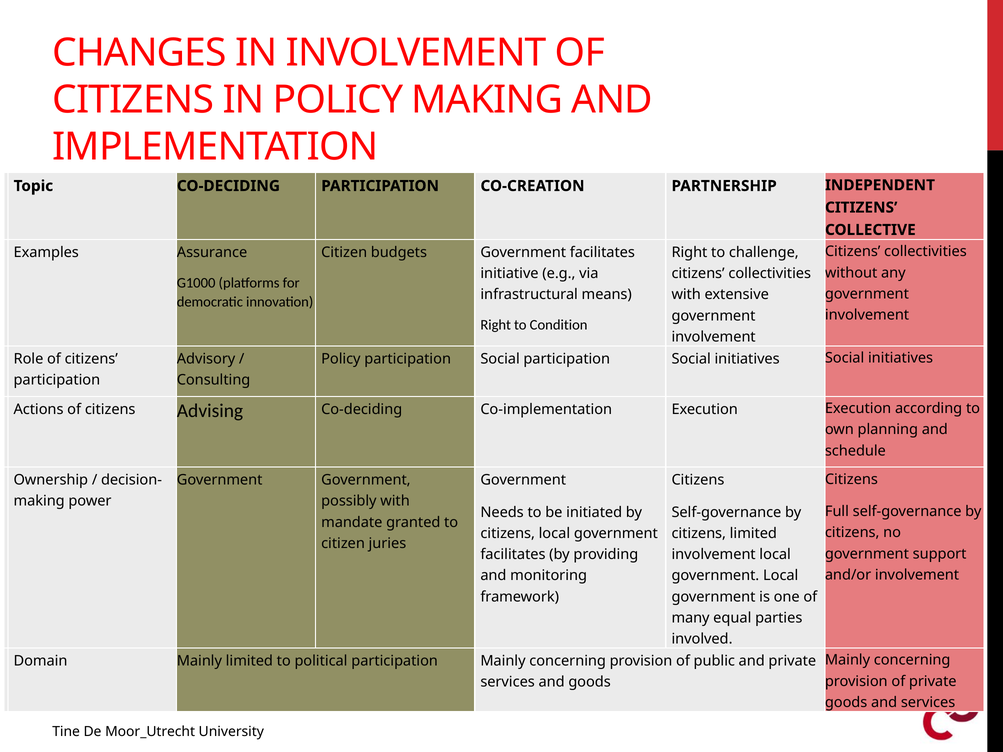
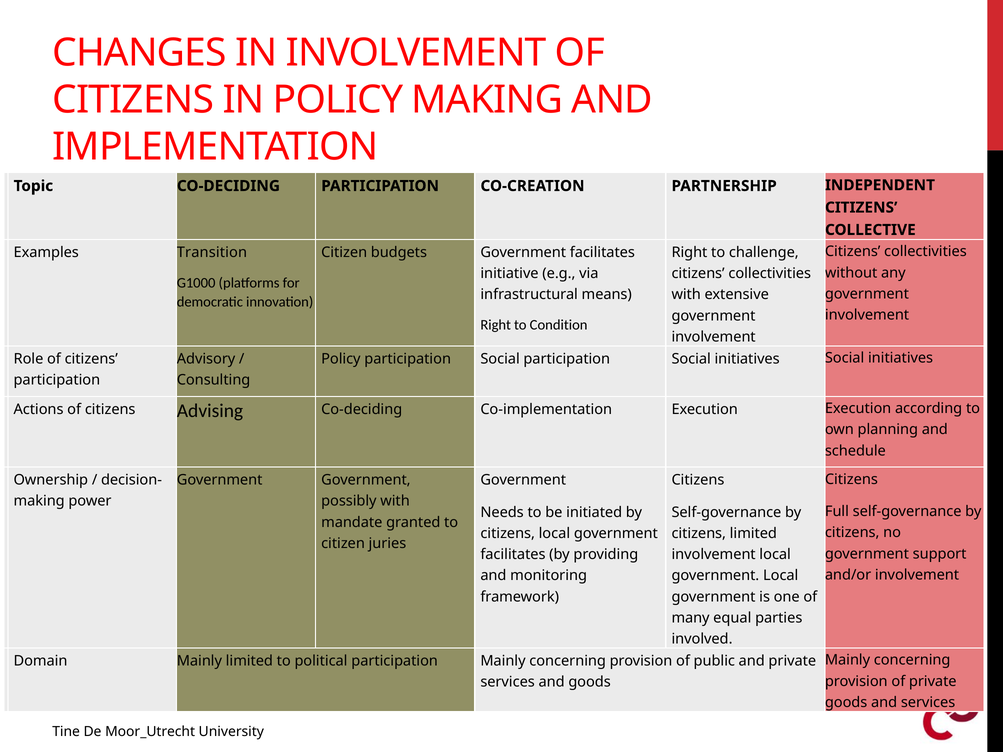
Assurance: Assurance -> Transition (212, 252)
